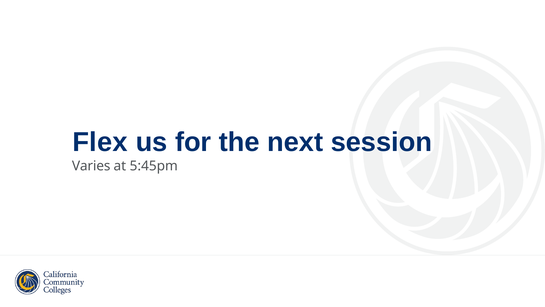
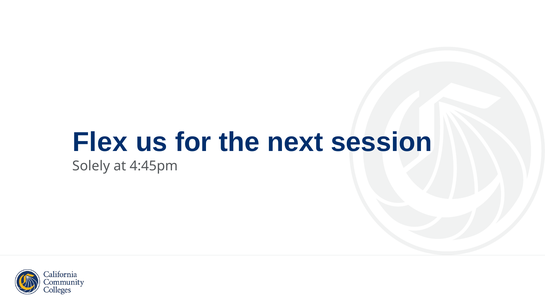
Varies: Varies -> Solely (91, 166)
5:45pm: 5:45pm -> 4:45pm (154, 166)
